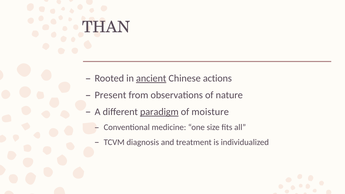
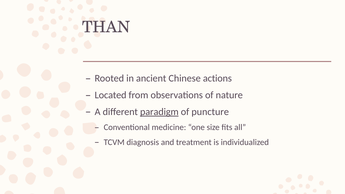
ancient underline: present -> none (151, 78)
Present: Present -> Located (111, 95)
moisture: moisture -> puncture (210, 112)
